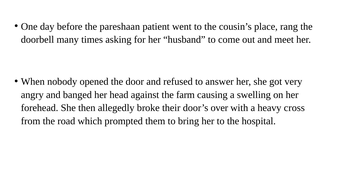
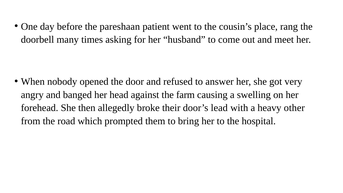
over: over -> lead (219, 108)
cross: cross -> other (294, 108)
